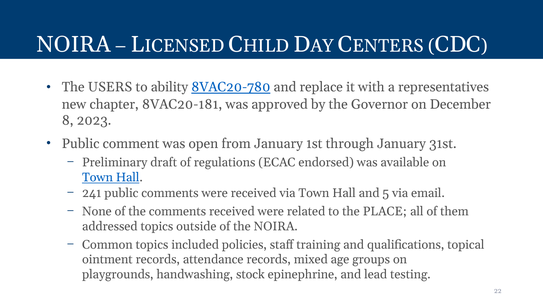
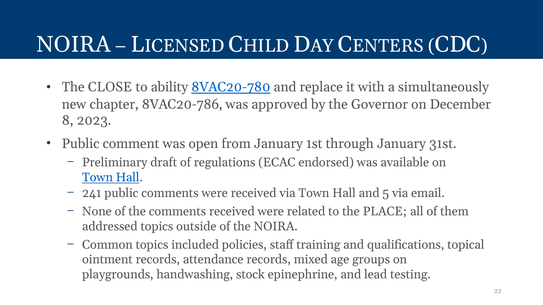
USERS: USERS -> CLOSE (110, 87)
representatives: representatives -> simultaneously (443, 87)
8VAC20-181: 8VAC20-181 -> 8VAC20-786 (182, 104)
